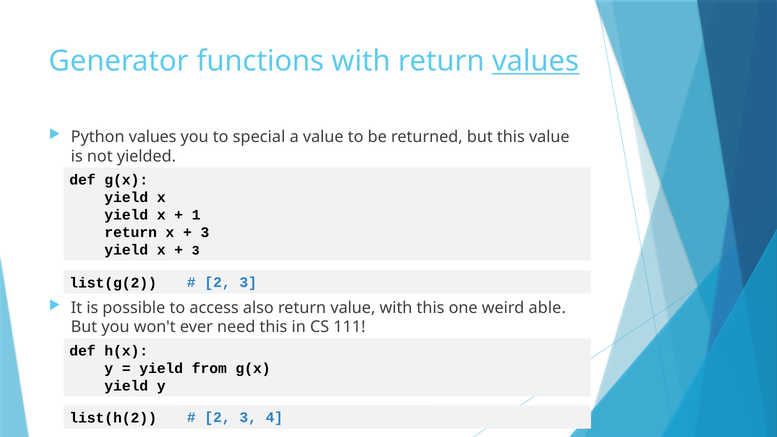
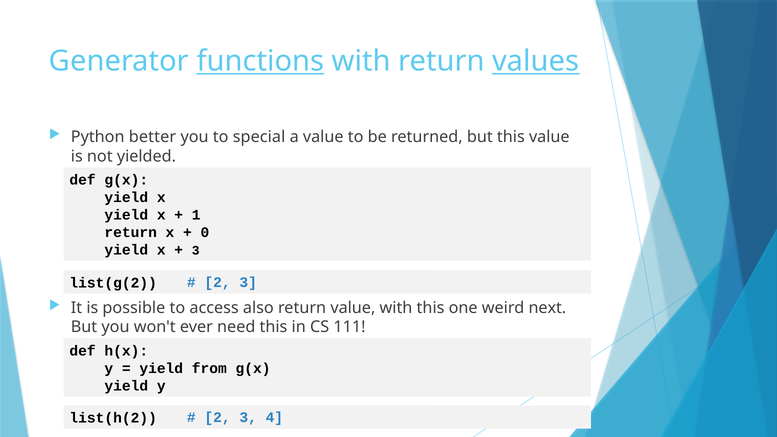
functions underline: none -> present (260, 61)
Python values: values -> better (153, 137)
3: 3 -> 0 (205, 233)
able: able -> next (547, 308)
